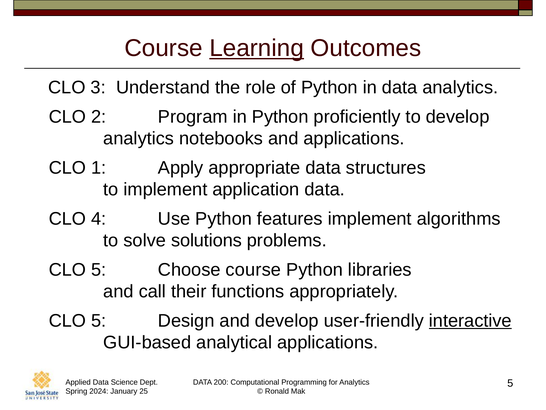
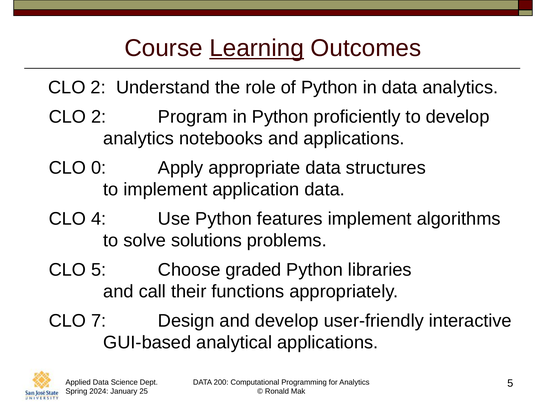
3: 3 -> 2 (98, 87)
1: 1 -> 0 (99, 167)
Choose course: course -> graded (254, 269)
5: 5 -> 7 (99, 320)
interactive underline: present -> none (470, 320)
